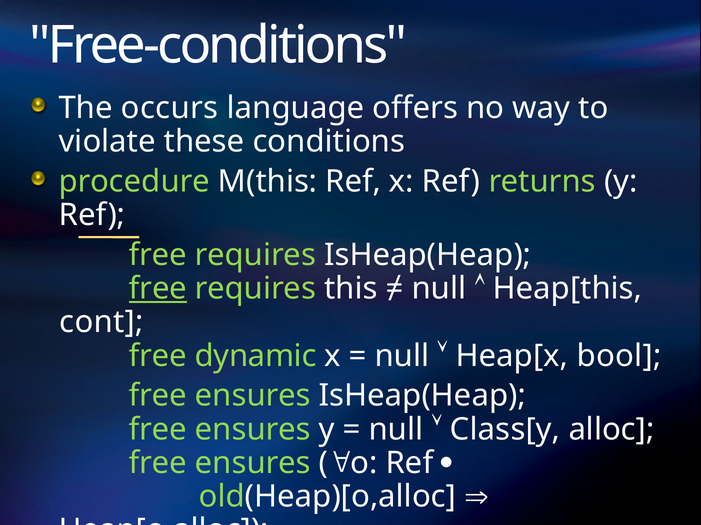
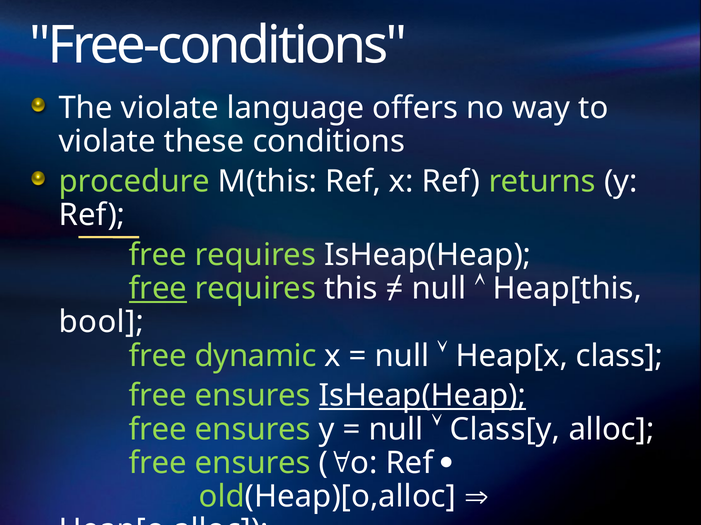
The occurs: occurs -> violate (170, 108)
cont: cont -> bool (102, 323)
bool: bool -> class (619, 356)
IsHeap(Heap underline: none -> present (422, 396)
